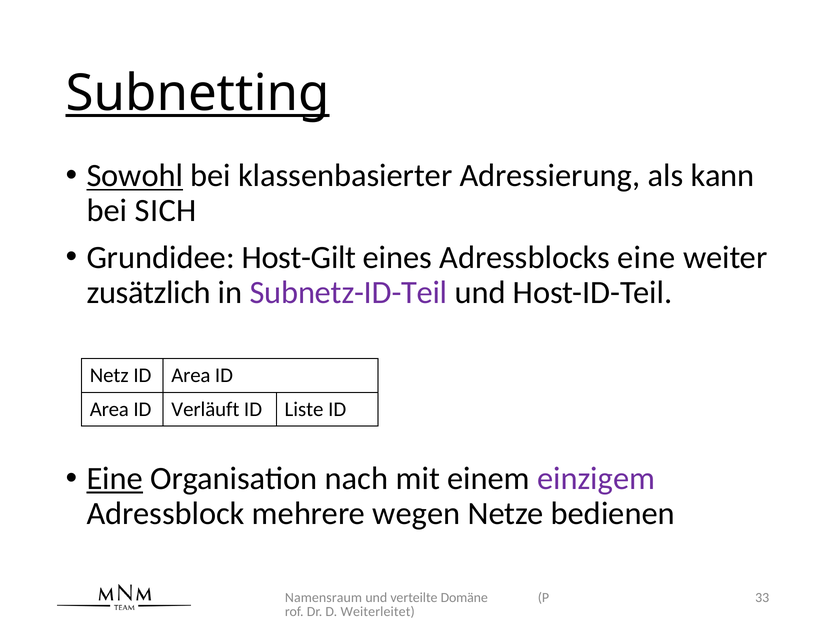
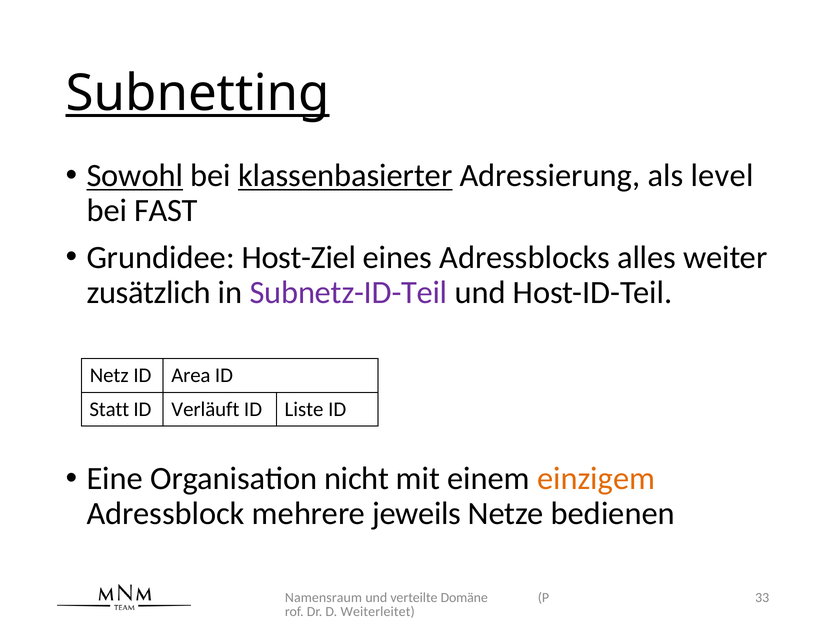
klassenbasierter underline: none -> present (345, 176)
kann: kann -> level (722, 176)
SICH: SICH -> FAST (166, 211)
Host-Gilt: Host-Gilt -> Host-Ziel (299, 257)
Adressblocks eine: eine -> alles (647, 257)
Area: Area -> Statt (109, 410)
Eine underline: present -> none (115, 479)
nach: nach -> nicht (357, 479)
einzigem colour: purple -> orange (596, 479)
wegen: wegen -> jeweils (416, 514)
